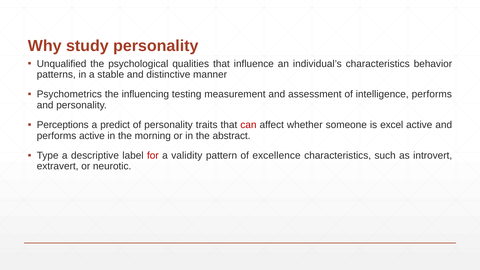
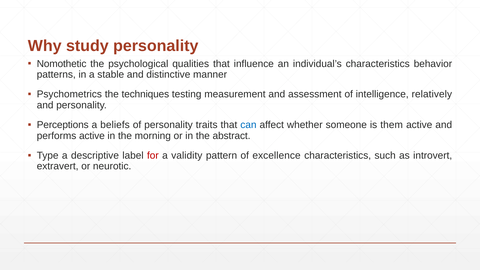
Unqualified: Unqualified -> Nomothetic (62, 64)
influencing: influencing -> techniques (145, 94)
intelligence performs: performs -> relatively (432, 94)
predict: predict -> beliefs (115, 125)
can colour: red -> blue (248, 125)
excel: excel -> them (392, 125)
